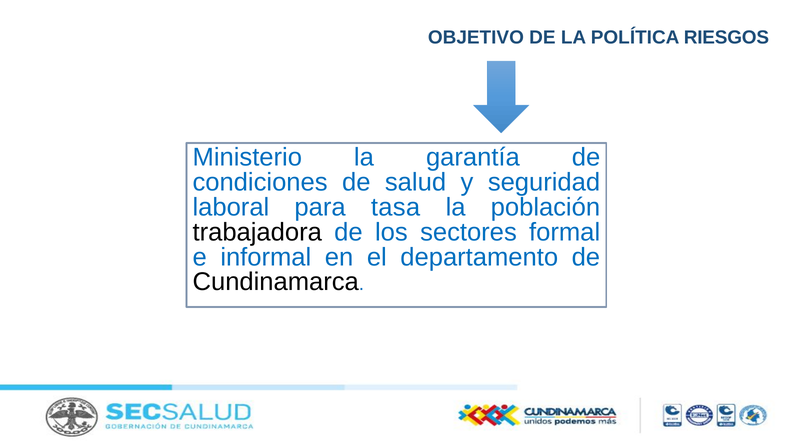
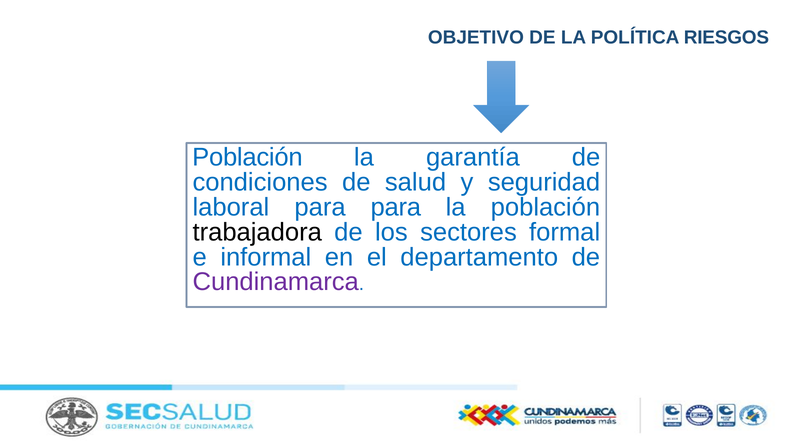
Ministerio: Ministerio -> Población (247, 157)
para tasa: tasa -> para (396, 207)
Cundinamarca colour: black -> purple (276, 282)
